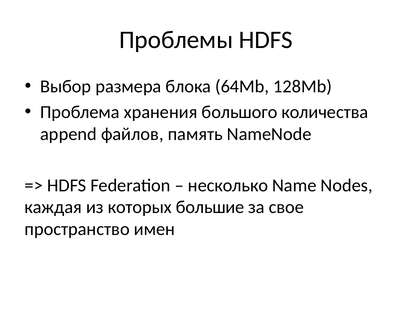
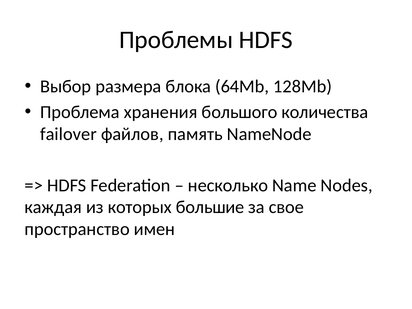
append: append -> failover (68, 134)
